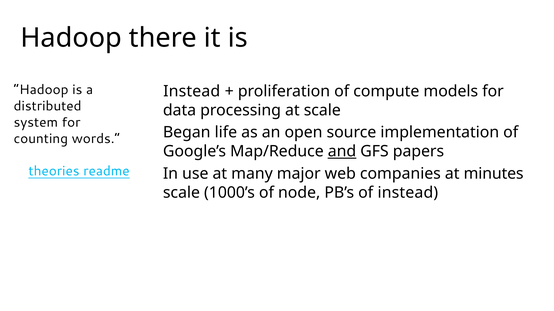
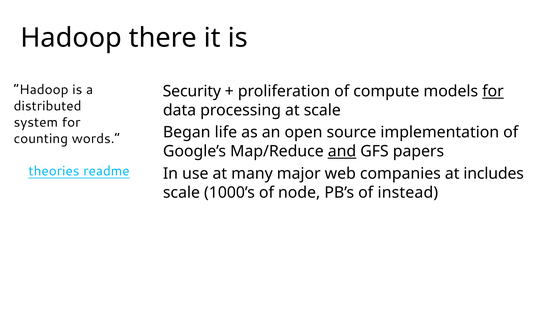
Instead: Instead -> Security (192, 91)
for underline: none -> present (493, 91)
minutes: minutes -> includes (494, 174)
